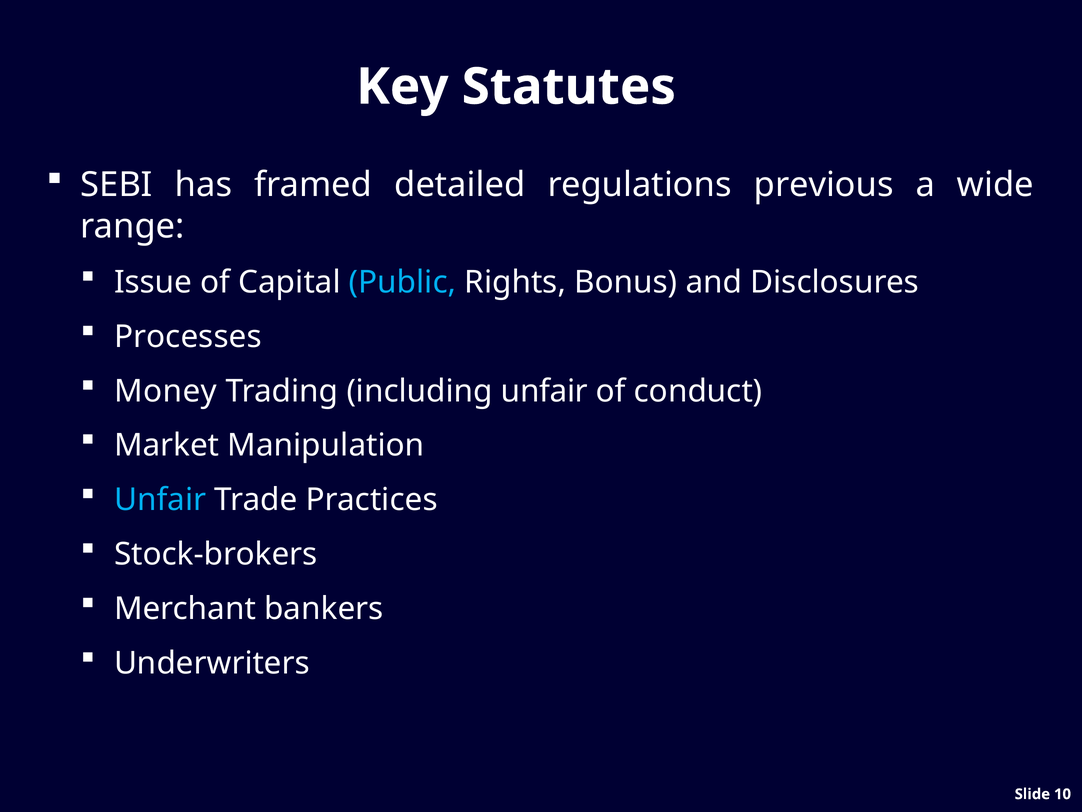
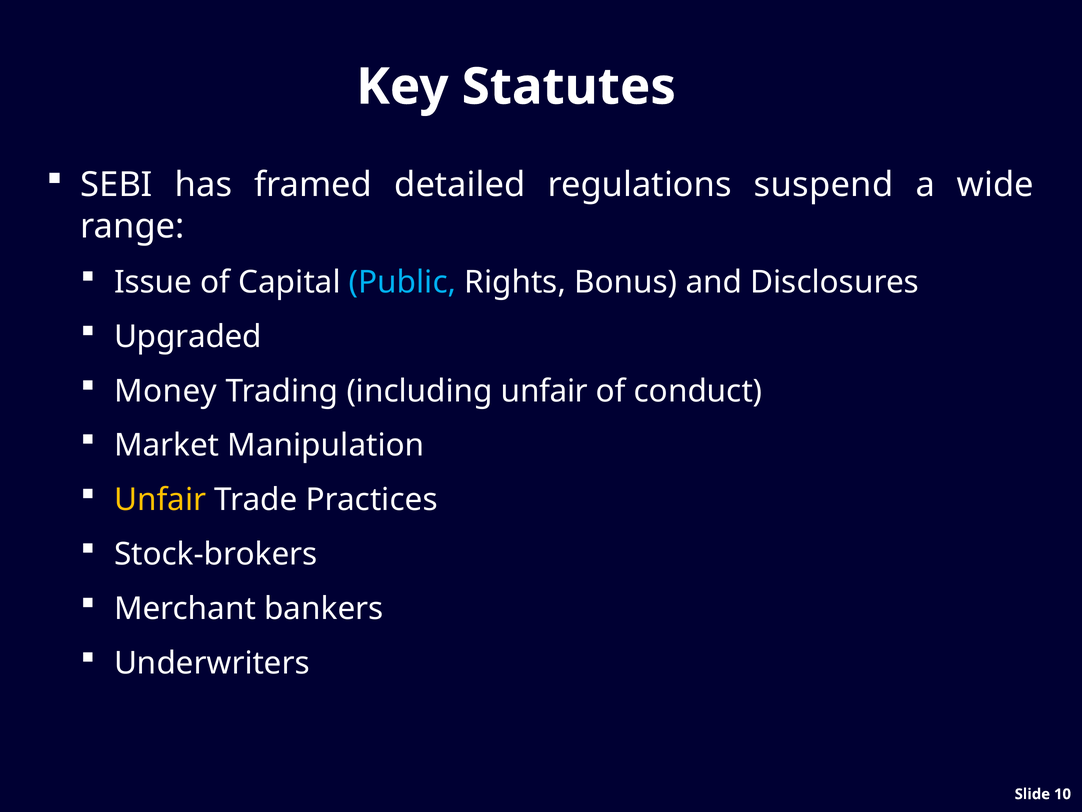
previous: previous -> suspend (824, 185)
Processes: Processes -> Upgraded (188, 337)
Unfair colour: light blue -> yellow (160, 500)
